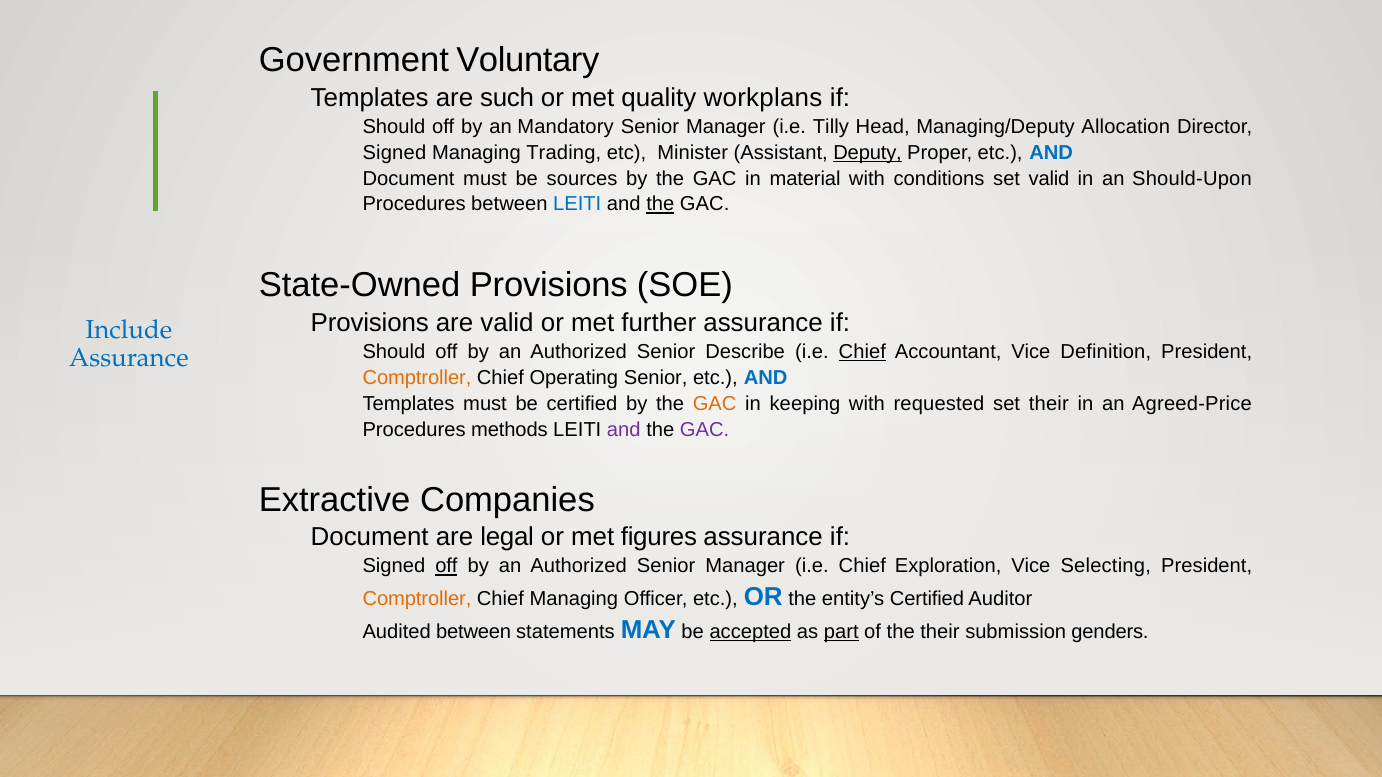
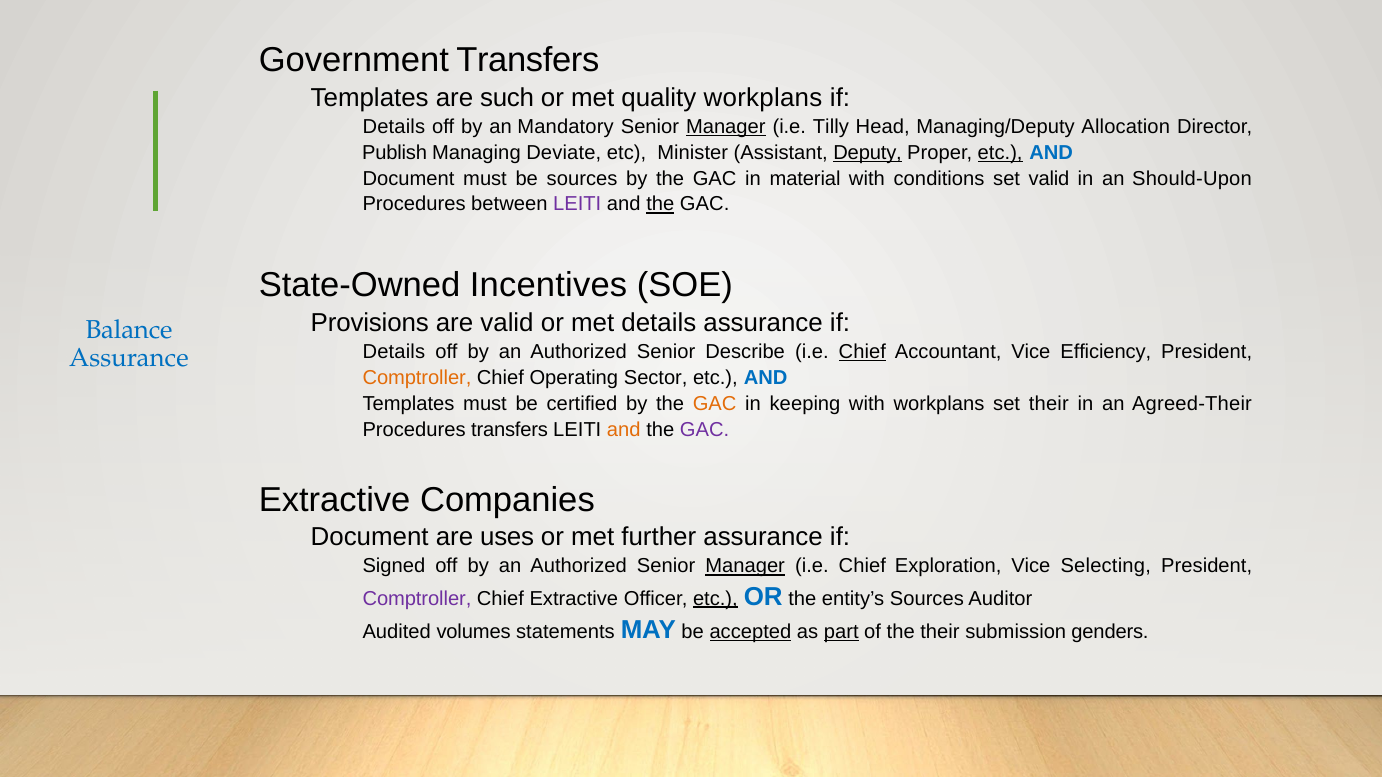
Government Voluntary: Voluntary -> Transfers (528, 60)
Should: Should -> Details (394, 127)
Manager underline: none -> present (726, 127)
Signed: Signed -> Publish (395, 153)
Trading: Trading -> Deviate (564, 153)
etc underline: none -> present (1000, 153)
LEITI colour: blue -> purple (577, 204)
State-Owned Provisions: Provisions -> Incentives (549, 286)
met further: further -> details (659, 323)
Include: Include -> Balance (129, 330)
Should: Should -> Details (394, 352)
Definition: Definition -> Efficiency (1106, 352)
Operating Senior: Senior -> Sector (656, 378)
with requested: requested -> workplans (939, 404)
Agreed-Price: Agreed-Price -> Agreed-Their (1192, 404)
Procedures methods: methods -> transfers (510, 430)
and colour: purple -> orange (624, 430)
legal: legal -> uses (507, 538)
figures: figures -> further (659, 538)
off underline: present -> none (446, 567)
Manager underline: none -> present (745, 567)
Comptroller colour: orange -> purple (417, 599)
Chief Managing: Managing -> Extractive (574, 599)
etc underline: none -> present (715, 599)
entity’s Certified: Certified -> Sources (927, 599)
Audited between: between -> volumes (474, 632)
